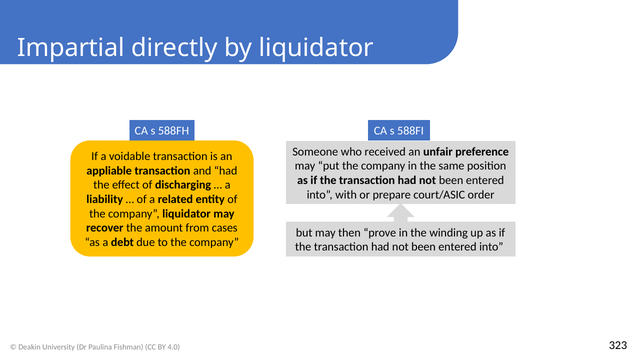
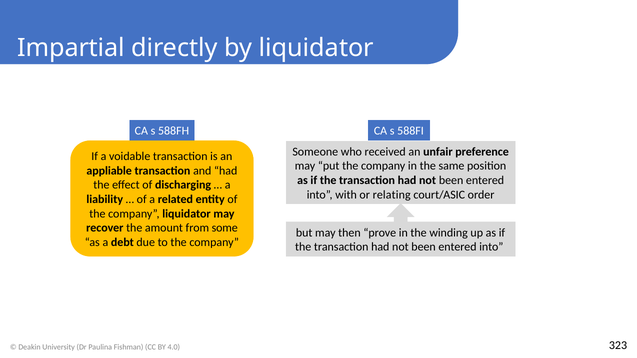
prepare: prepare -> relating (392, 195)
cases: cases -> some (225, 228)
